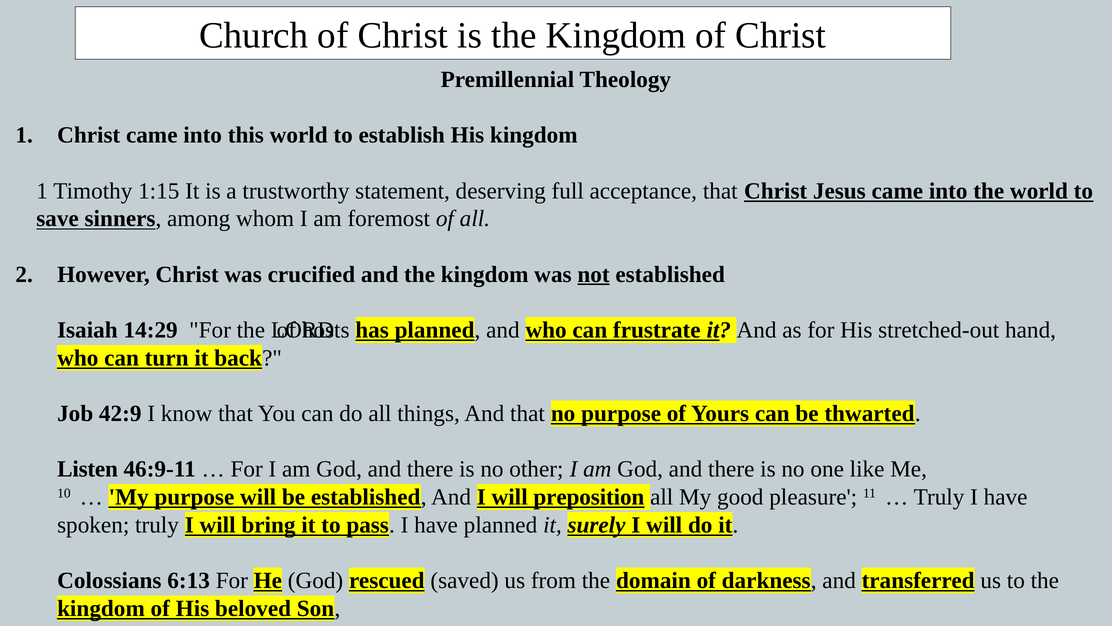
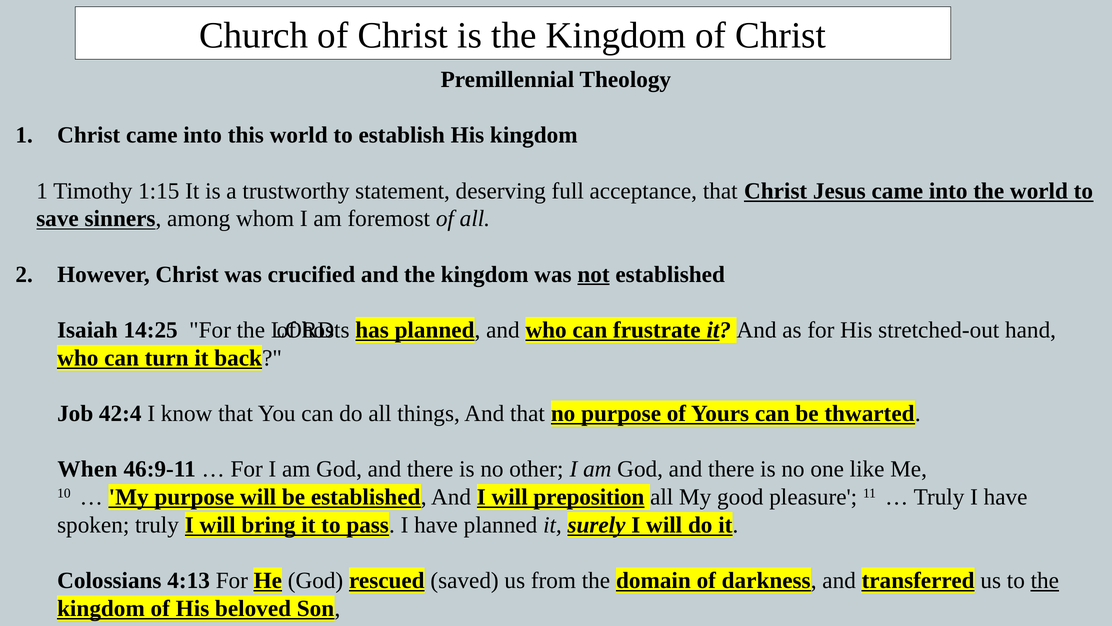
14:29: 14:29 -> 14:25 (151, 330)
42:9: 42:9 -> 42:4 (120, 413)
Listen: Listen -> When (87, 469)
6:13: 6:13 -> 4:13 (189, 580)
the underline: none -> present (1045, 580)
